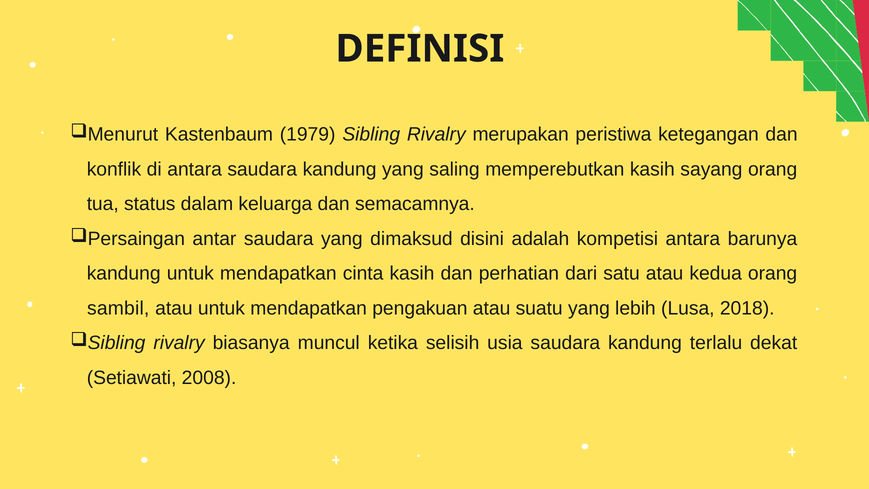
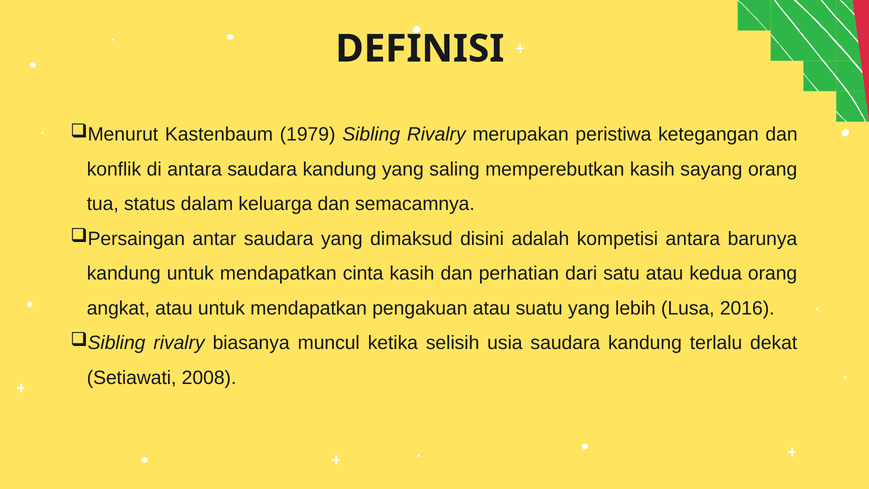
sambil: sambil -> angkat (118, 308)
2018: 2018 -> 2016 (747, 308)
